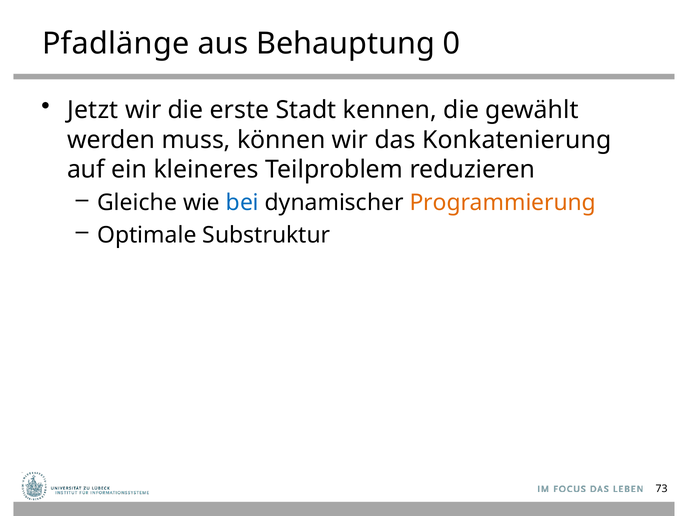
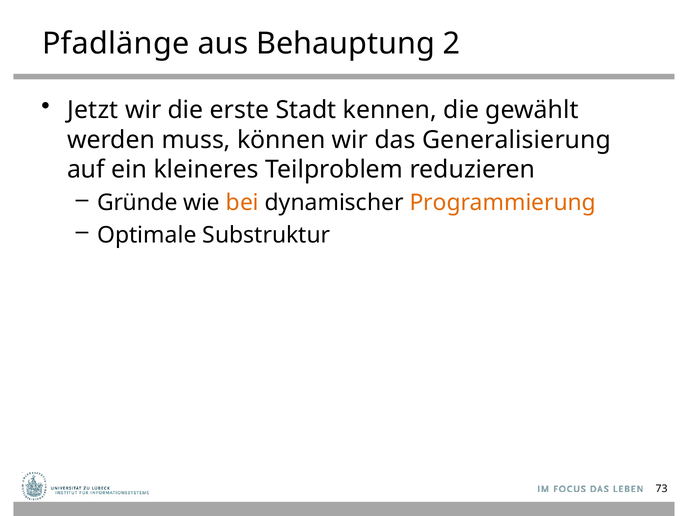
0: 0 -> 2 (452, 44)
Konkatenierung: Konkatenierung -> Generalisierung (517, 140)
Gleiche: Gleiche -> Gründe (137, 203)
bei colour: blue -> orange (242, 203)
